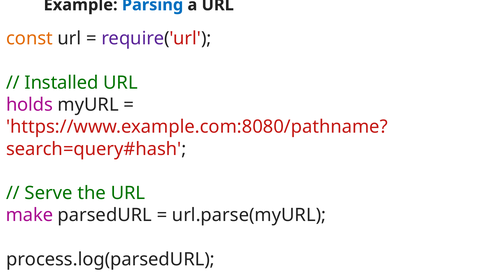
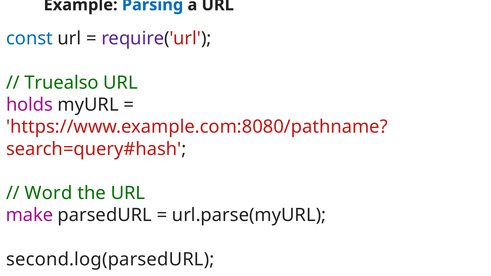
const colour: orange -> blue (29, 39)
Installed: Installed -> Truealso (62, 83)
Serve: Serve -> Word (49, 193)
process.log(parsedURL: process.log(parsedURL -> second.log(parsedURL (110, 260)
